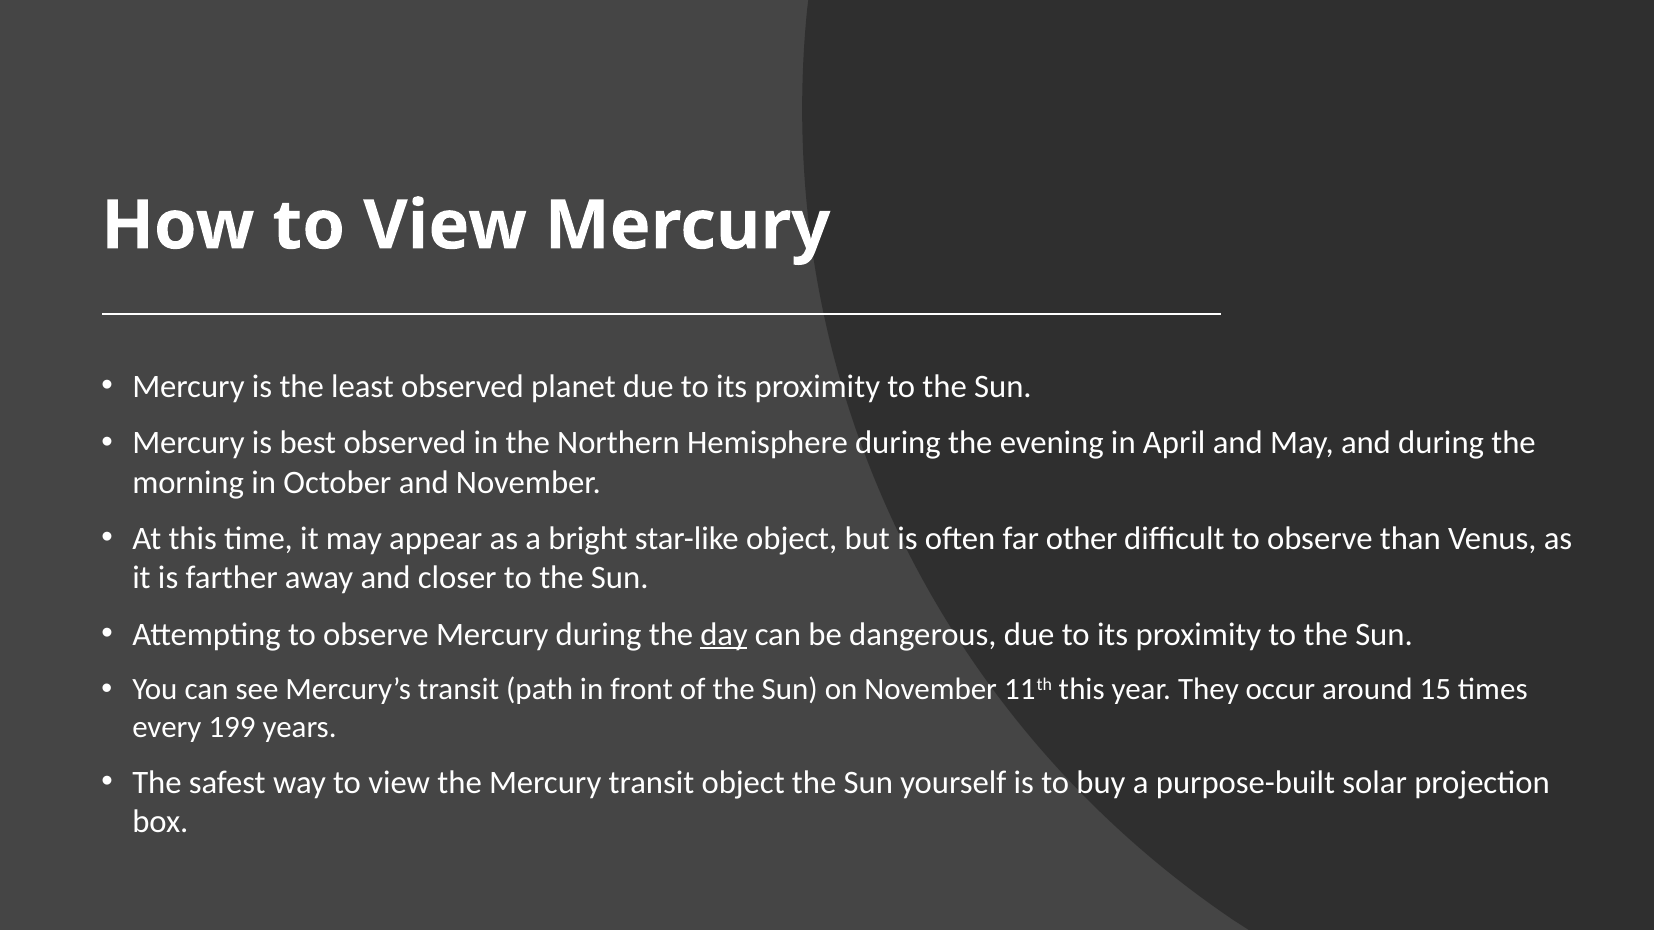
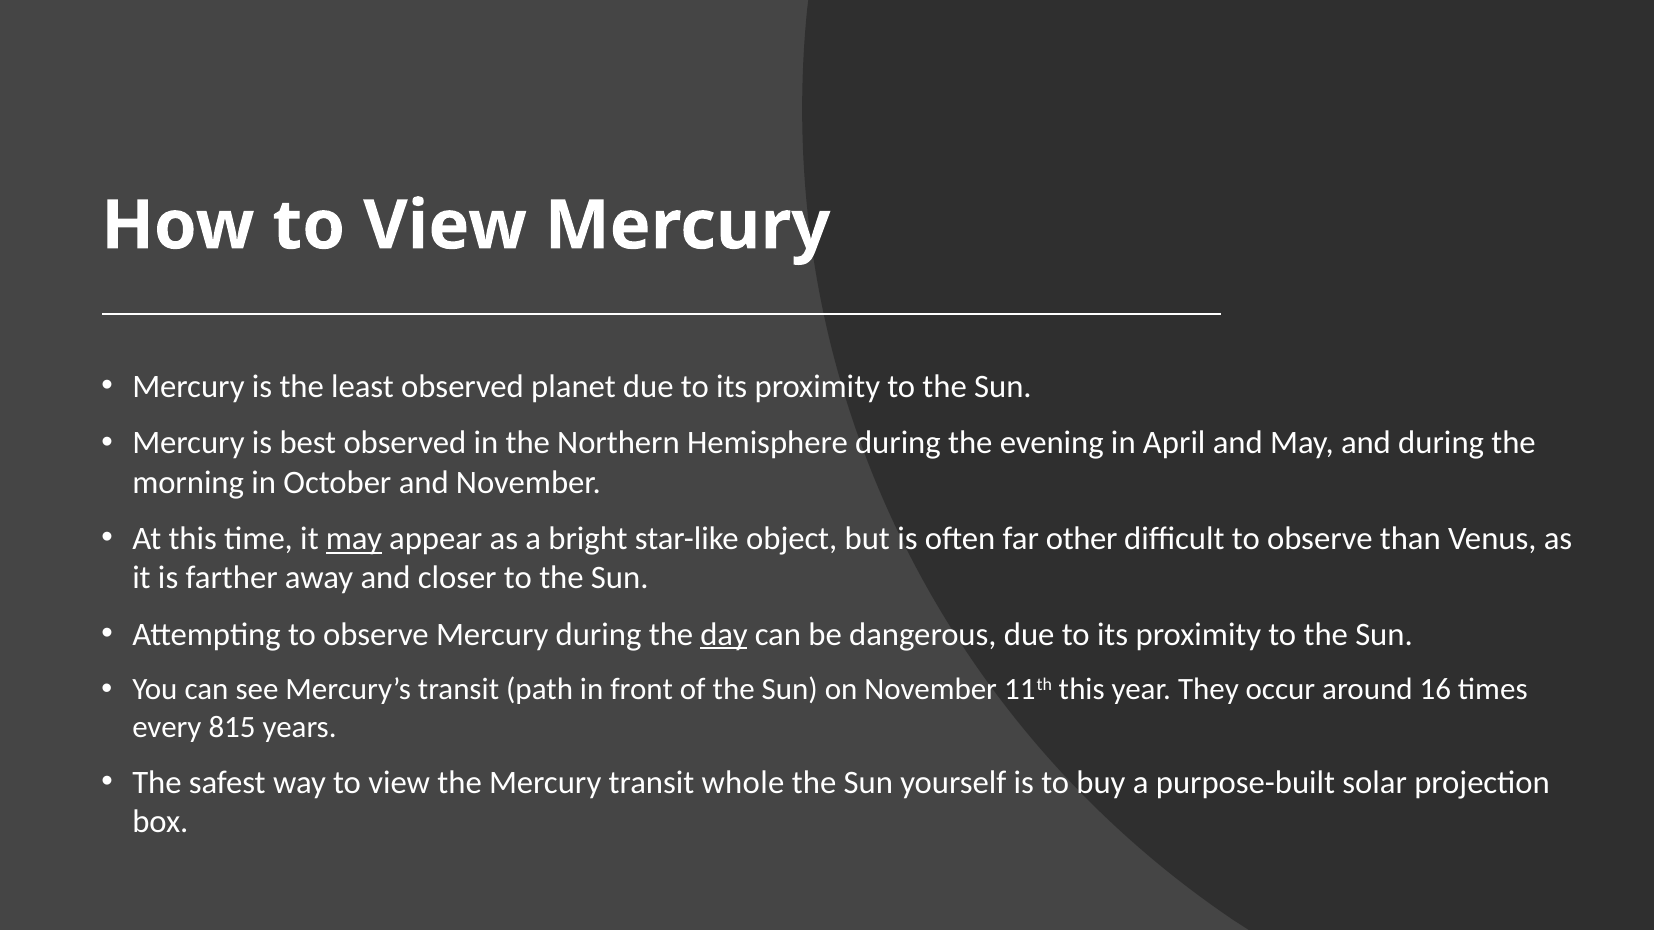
may underline: none -> present (354, 539)
15: 15 -> 16 (1435, 690)
199: 199 -> 815 (232, 727)
transit object: object -> whole (743, 783)
